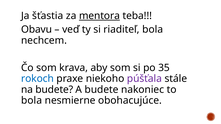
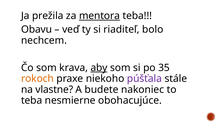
šťastia: šťastia -> prežila (48, 16)
riaditeľ bola: bola -> bolo (153, 30)
aby underline: none -> present (99, 68)
rokoch colour: blue -> orange (37, 79)
na budete: budete -> vlastne (54, 90)
bola: bola -> teba (32, 101)
